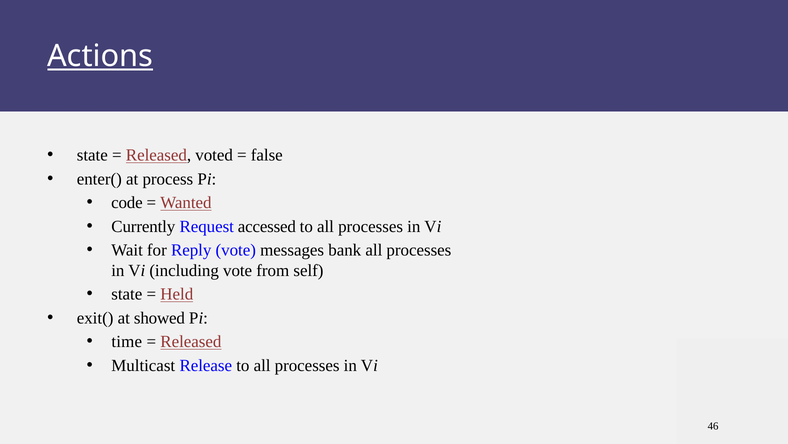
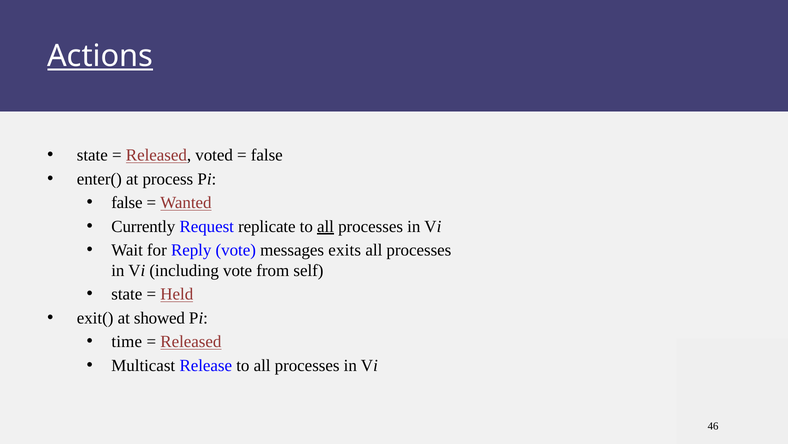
code: code -> false (127, 203)
accessed: accessed -> replicate (267, 226)
all underline: none -> present (325, 226)
bank: bank -> exits (345, 250)
